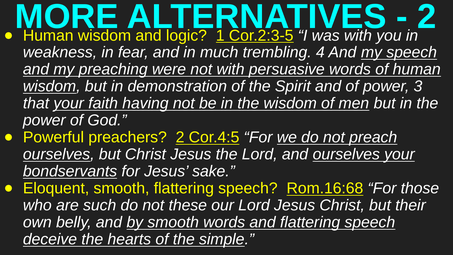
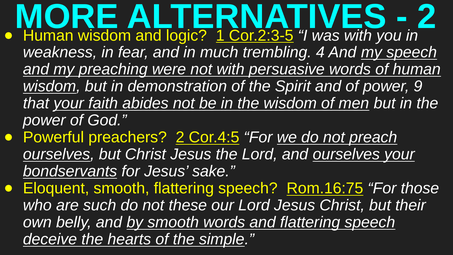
3: 3 -> 9 (418, 86)
having: having -> abides (145, 103)
Rom.16:68: Rom.16:68 -> Rom.16:75 (325, 188)
